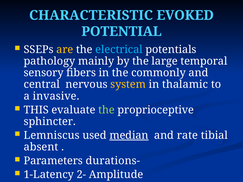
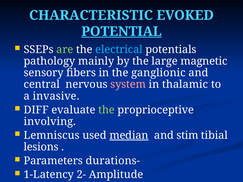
POTENTIAL underline: none -> present (122, 32)
are colour: yellow -> light green (65, 50)
temporal: temporal -> magnetic (204, 61)
commonly: commonly -> ganglionic (158, 73)
system colour: yellow -> pink (128, 85)
THIS: THIS -> DIFF (36, 110)
sphincter: sphincter -> involving (50, 122)
rate: rate -> stim (187, 136)
absent: absent -> lesions (41, 147)
